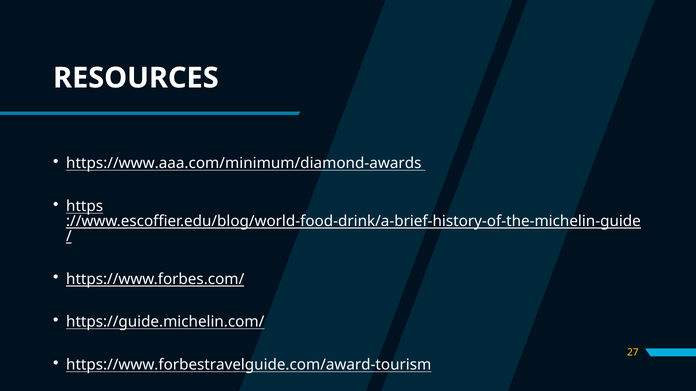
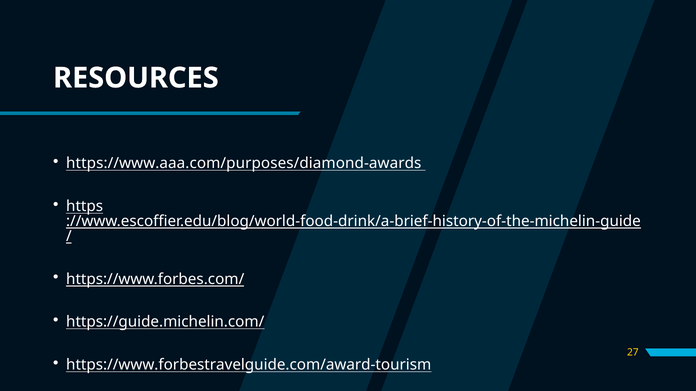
https://www.aaa.com/minimum/diamond-awards: https://www.aaa.com/minimum/diamond-awards -> https://www.aaa.com/purposes/diamond-awards (244, 164)
